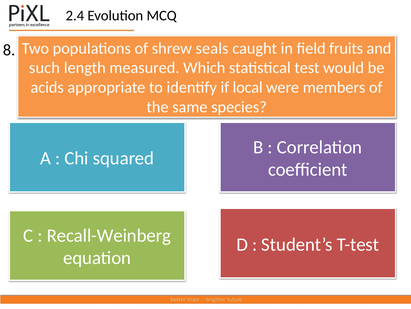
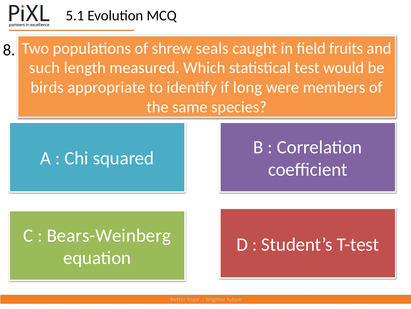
2.4: 2.4 -> 5.1 (75, 16)
acids: acids -> birds (47, 87)
local: local -> long (247, 87)
Recall-Weinberg: Recall-Weinberg -> Bears-Weinberg (109, 235)
